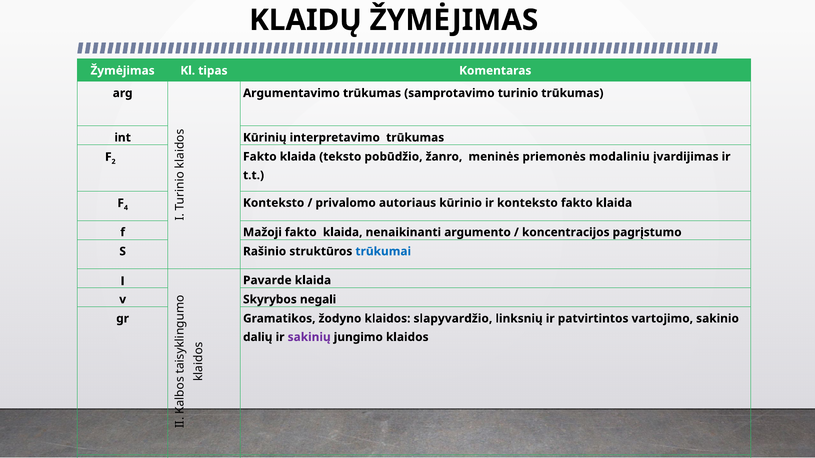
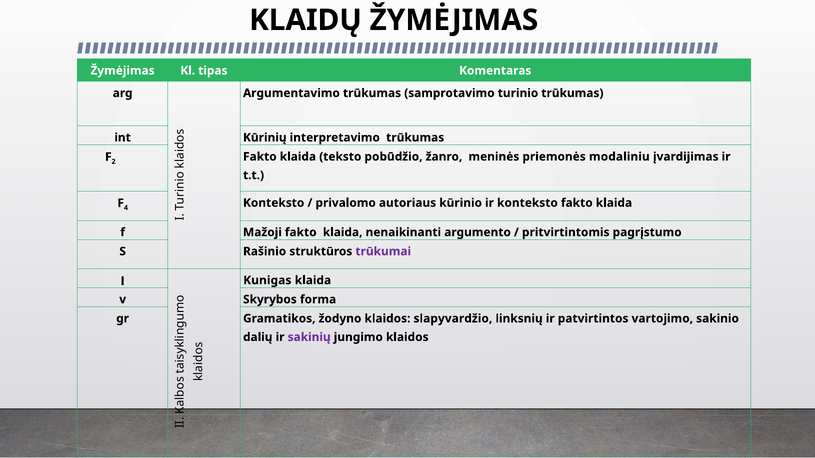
koncentracijos: koncentracijos -> pritvirtintomis (566, 232)
trūkumai colour: blue -> purple (383, 252)
Pavarde: Pavarde -> Kunigas (267, 281)
negali: negali -> forma (318, 300)
